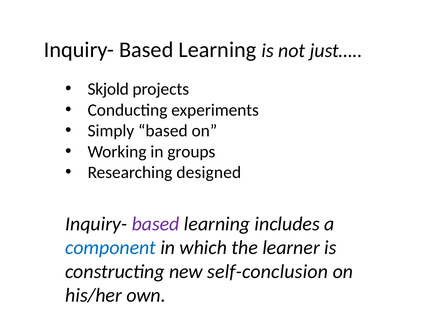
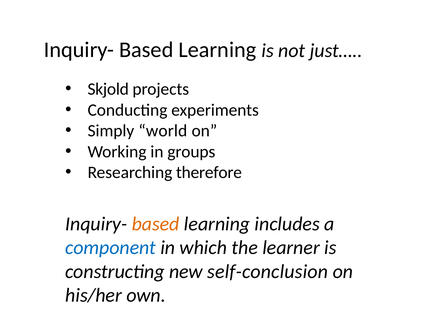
Simply based: based -> world (163, 131)
designed: designed -> therefore (209, 172)
based colour: purple -> orange (156, 224)
